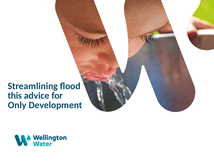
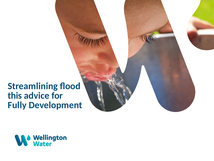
Only: Only -> Fully (17, 105)
